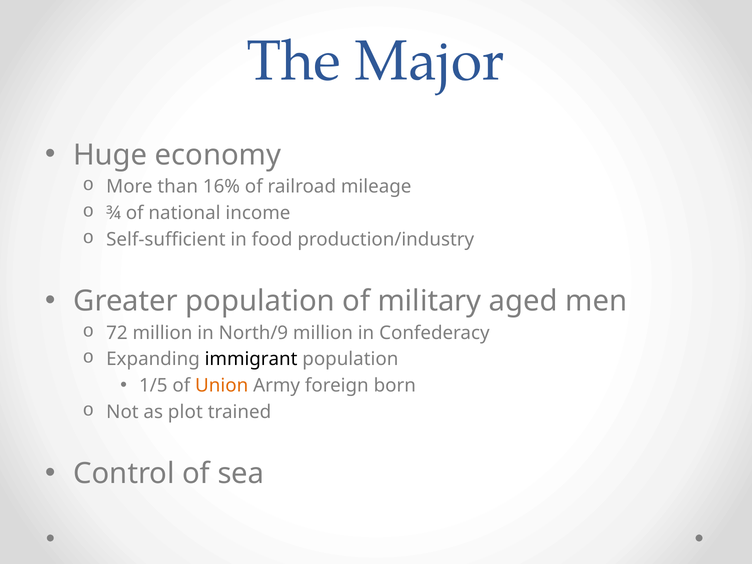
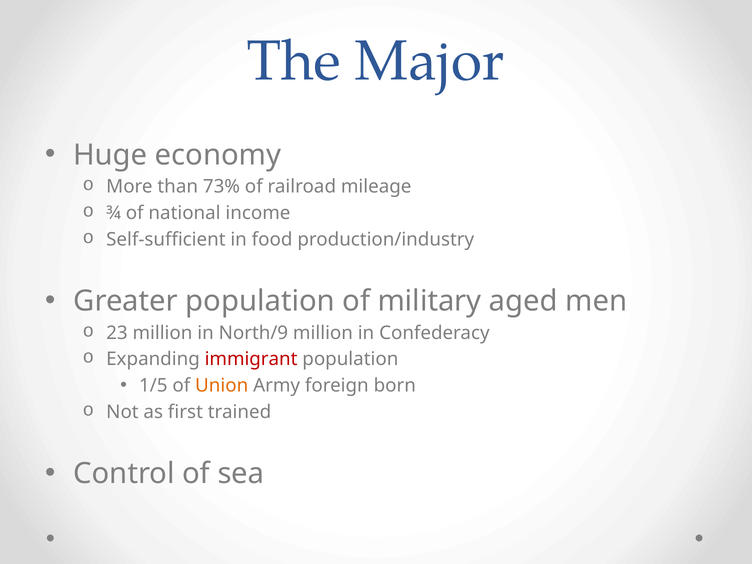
16%: 16% -> 73% (221, 187)
72: 72 -> 23 (117, 333)
immigrant colour: black -> red (251, 359)
plot: plot -> first (185, 412)
